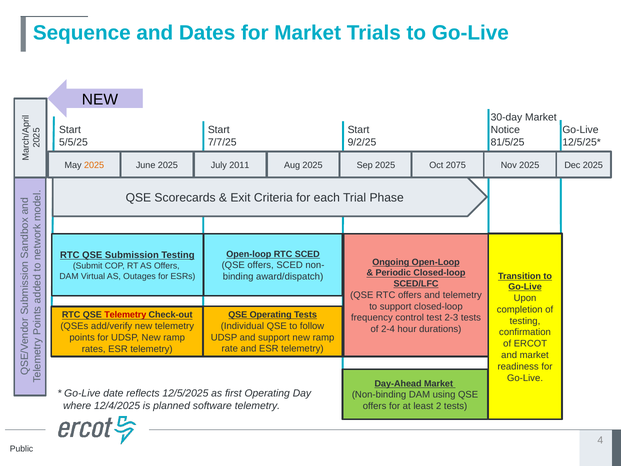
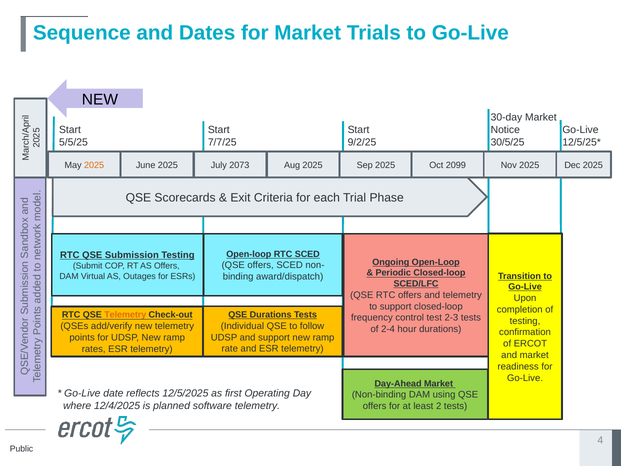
81/5/25: 81/5/25 -> 30/5/25 (508, 142)
2011: 2011 -> 2073 (239, 165)
2075: 2075 -> 2099 (456, 165)
QSE Operating: Operating -> Durations (271, 315)
Telemetry colour: red -> orange (125, 315)
